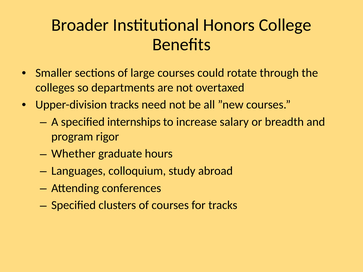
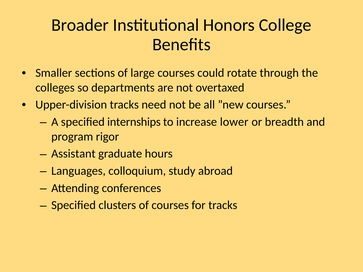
salary: salary -> lower (234, 122)
Whether: Whether -> Assistant (73, 154)
